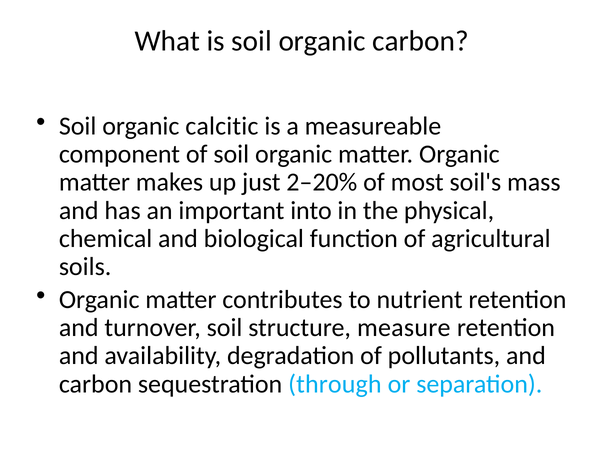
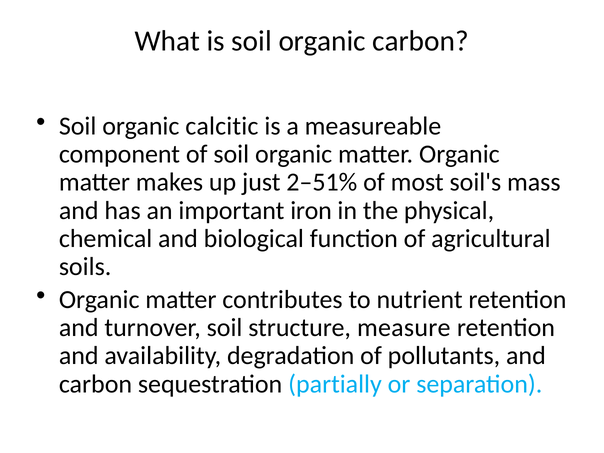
2–20%: 2–20% -> 2–51% (322, 182)
into: into -> iron (311, 210)
through: through -> partially (335, 384)
